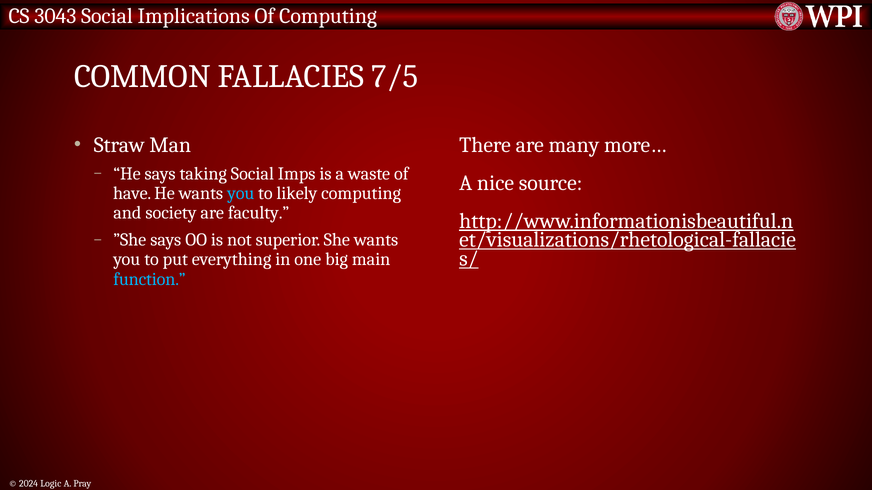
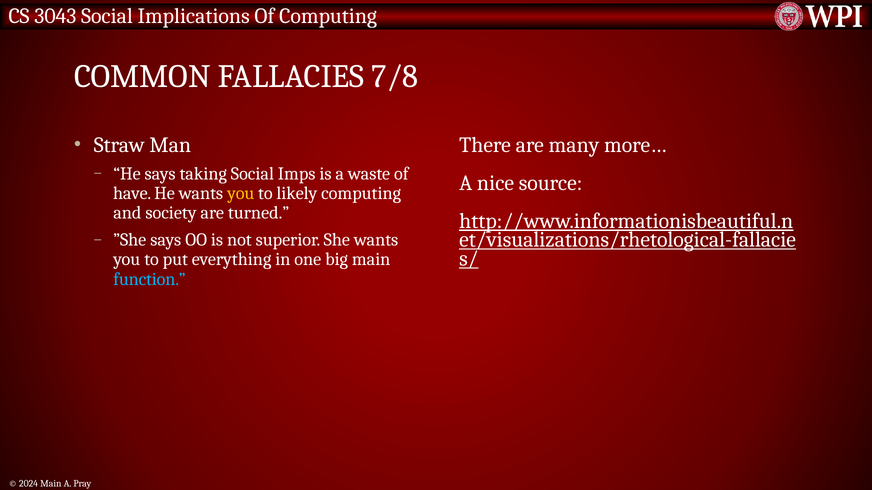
7/5: 7/5 -> 7/8 (395, 77)
you colour: light blue -> yellow (241, 194)
faculty: faculty -> turned (259, 213)
2024 Logic: Logic -> Main (51, 484)
